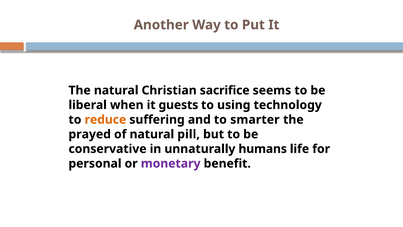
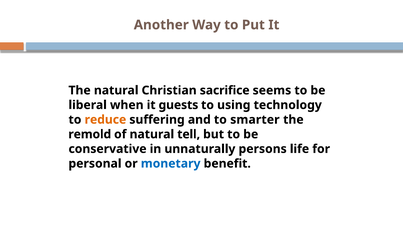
prayed: prayed -> remold (90, 134)
pill: pill -> tell (189, 134)
humans: humans -> persons (263, 149)
monetary colour: purple -> blue (171, 163)
